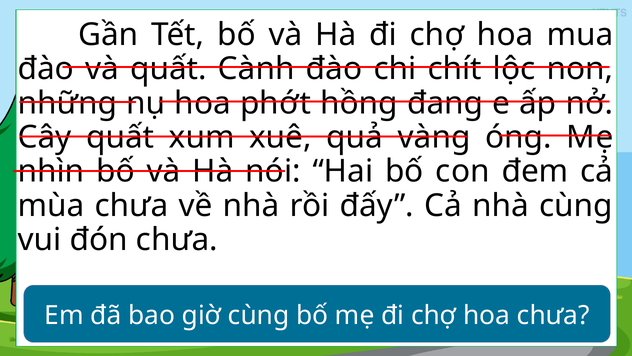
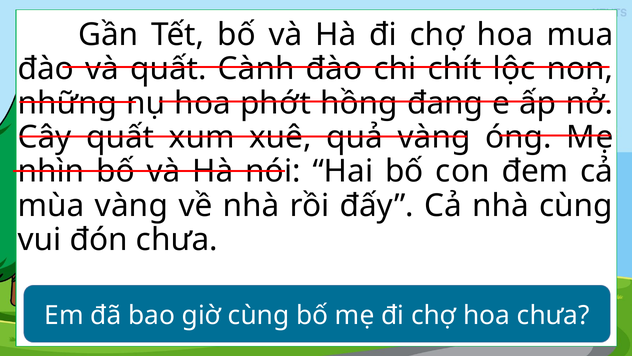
mùa chưa: chưa -> vàng (131, 205)
